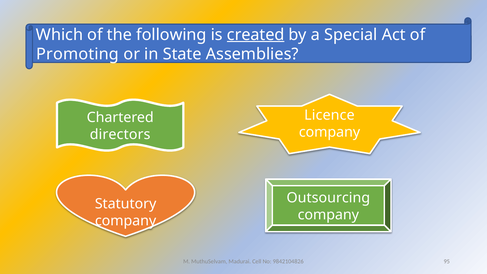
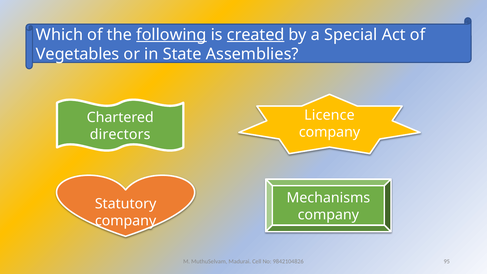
following underline: none -> present (171, 35)
Promoting: Promoting -> Vegetables (78, 54)
Outsourcing: Outsourcing -> Mechanisms (328, 198)
